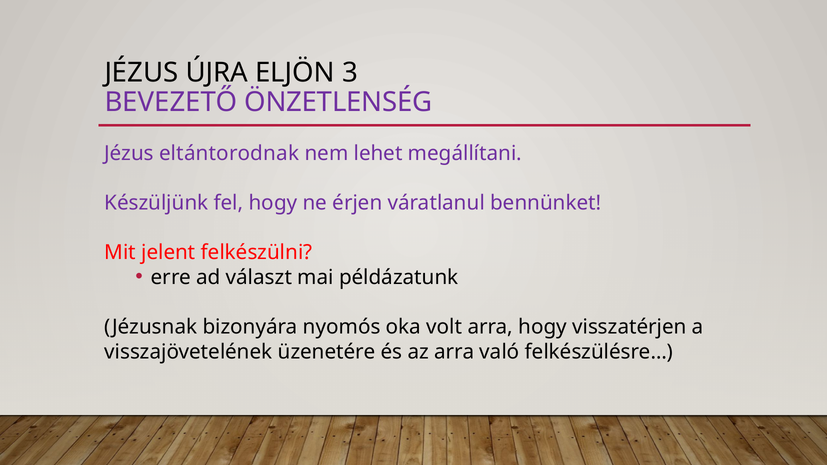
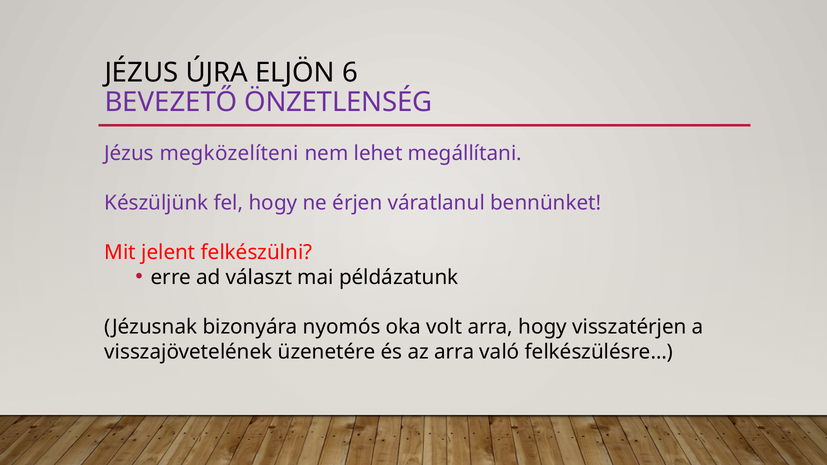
3: 3 -> 6 (350, 72)
eltántorodnak: eltántorodnak -> megközelíteni (229, 153)
